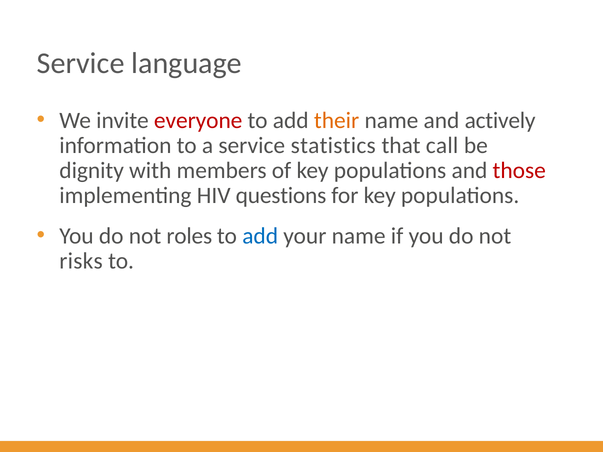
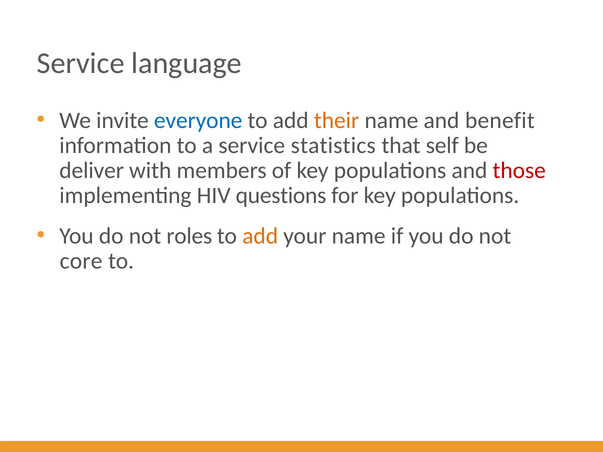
everyone colour: red -> blue (198, 121)
actively: actively -> benefit (500, 121)
call: call -> self (442, 146)
dignity: dignity -> deliver (92, 171)
add colour: blue -> orange (260, 236)
risks: risks -> core (81, 261)
